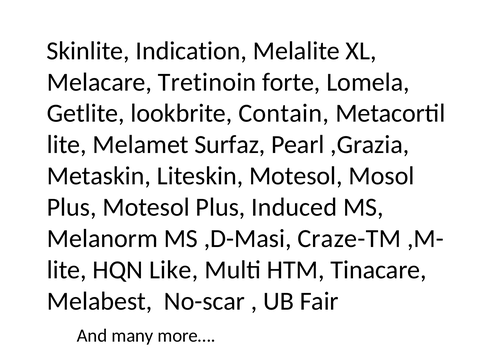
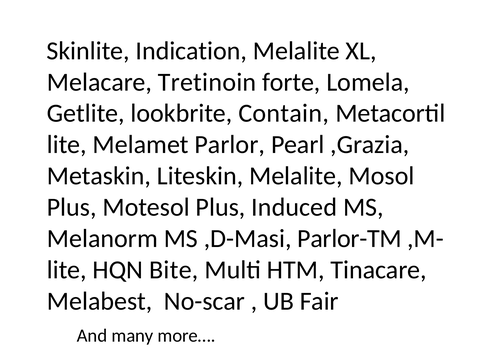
Surfaz: Surfaz -> Parlor (230, 145)
Liteskin Motesol: Motesol -> Melalite (296, 176)
Craze-TM: Craze-TM -> Parlor-TM (349, 238)
Like: Like -> Bite (174, 270)
